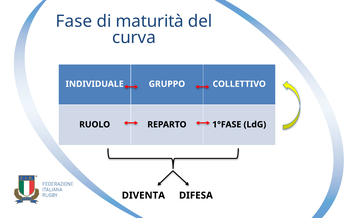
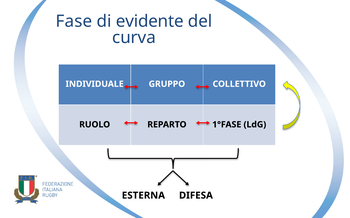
maturità: maturità -> evidente (150, 21)
DIVENTA: DIVENTA -> ESTERNA (143, 196)
